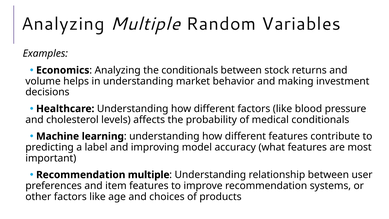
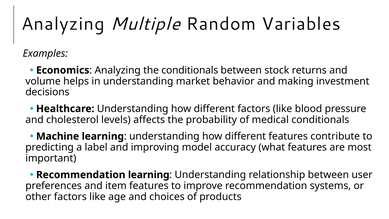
Recommendation multiple: multiple -> learning (149, 175)
